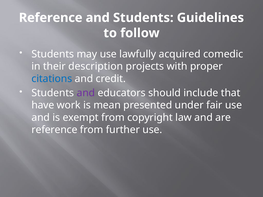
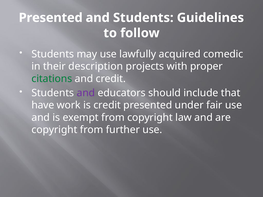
Reference: Reference -> Presented (51, 18)
citations colour: blue -> green (52, 79)
is mean: mean -> credit (107, 105)
reference: reference -> copyright (54, 130)
